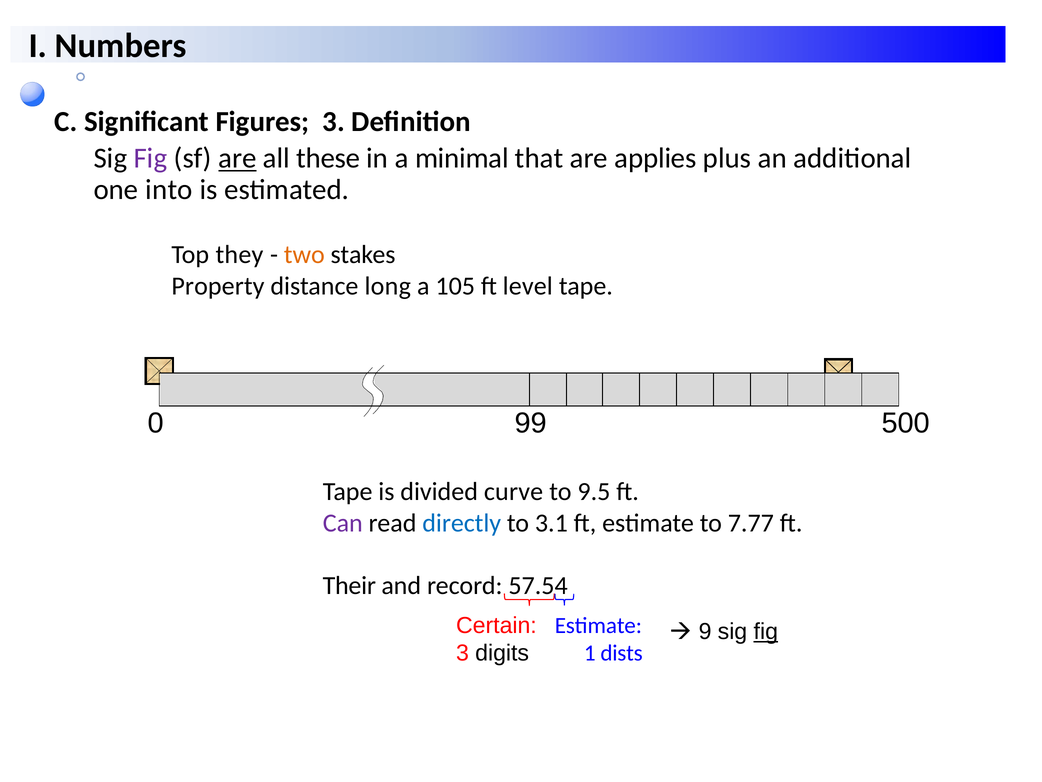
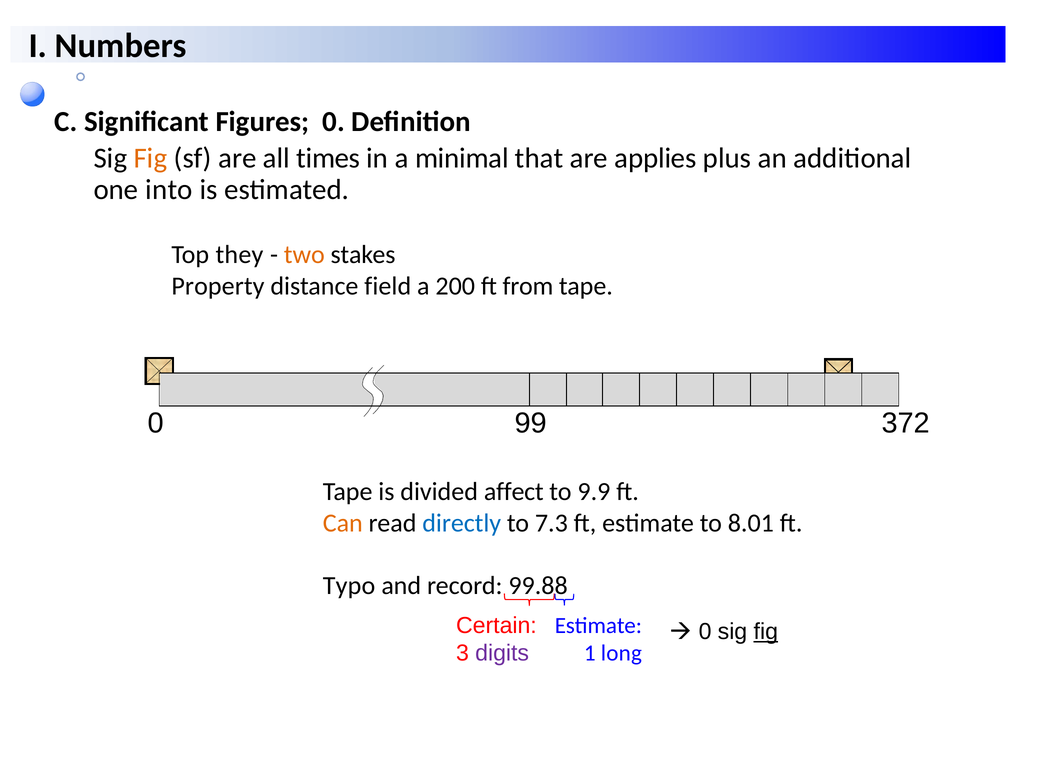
Figures 3: 3 -> 0 (334, 121)
Fig colour: purple -> orange (150, 158)
are underline: present -> none (237, 158)
these: these -> times (328, 158)
long: long -> field (388, 286)
105: 105 -> 200 (455, 286)
level: level -> from (528, 286)
500: 500 -> 372 (906, 423)
curve: curve -> affect (514, 491)
9.5: 9.5 -> 9.9 (594, 491)
Can colour: purple -> orange (343, 523)
3.1: 3.1 -> 7.3 (551, 523)
7.77: 7.77 -> 8.01 (751, 523)
Their: Their -> Typo (349, 585)
57.54: 57.54 -> 99.88 (538, 585)
9: 9 -> 0 (705, 631)
digits colour: black -> purple (502, 653)
dists: dists -> long (621, 653)
